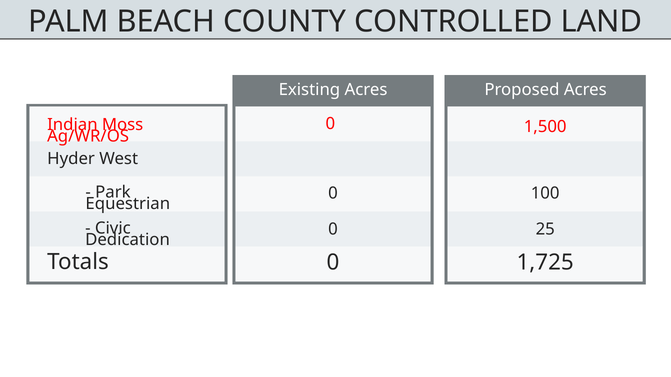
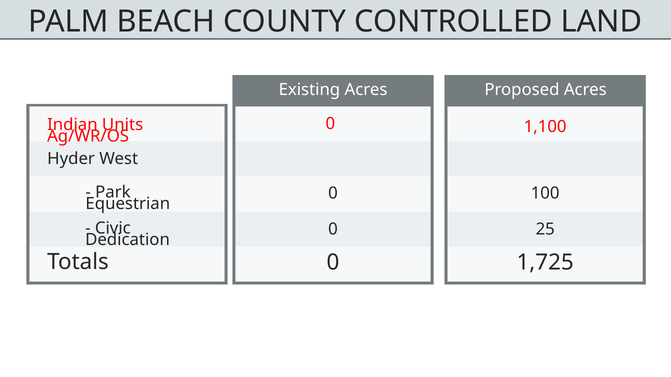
1,500: 1,500 -> 1,100 (545, 127)
Moss: Moss -> Units (123, 125)
